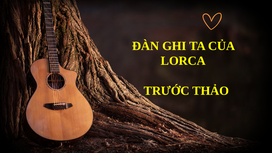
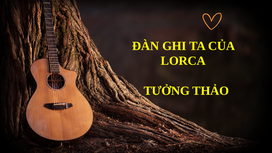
TRƯỚC: TRƯỚC -> TƯỞNG (167, 91)
